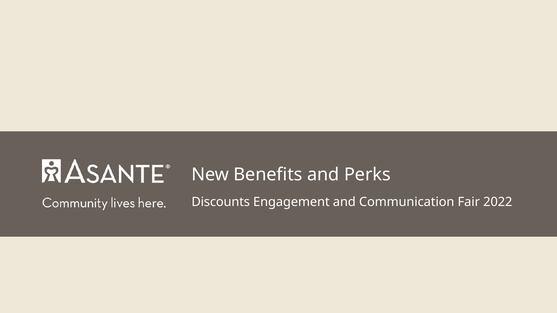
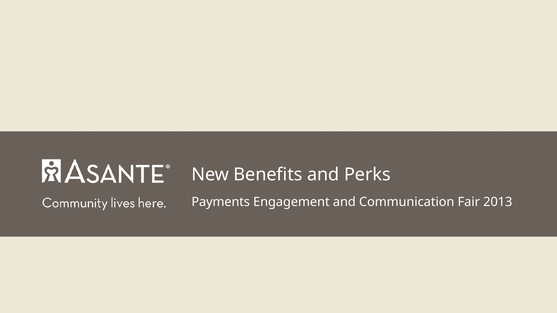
Discounts: Discounts -> Payments (221, 202)
2022: 2022 -> 2013 (498, 202)
